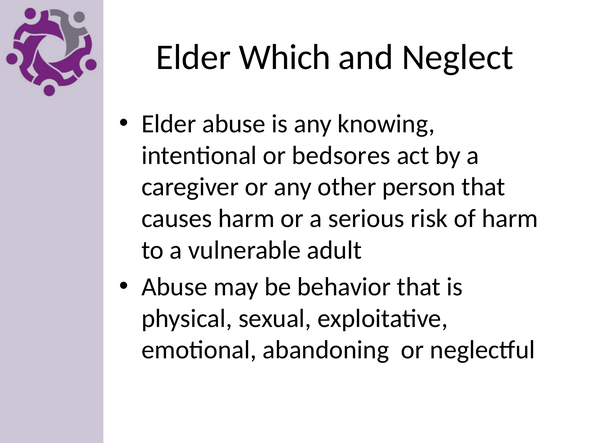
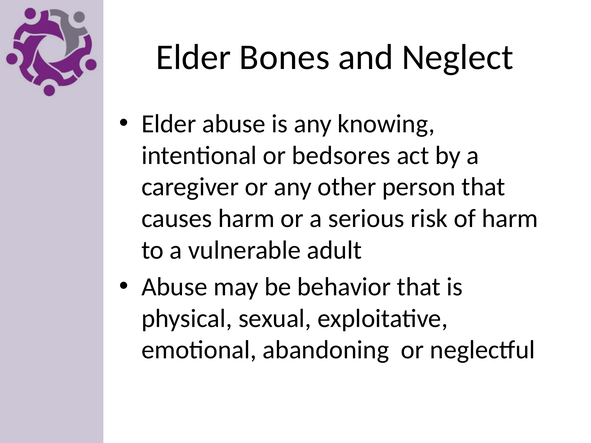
Which: Which -> Bones (285, 57)
